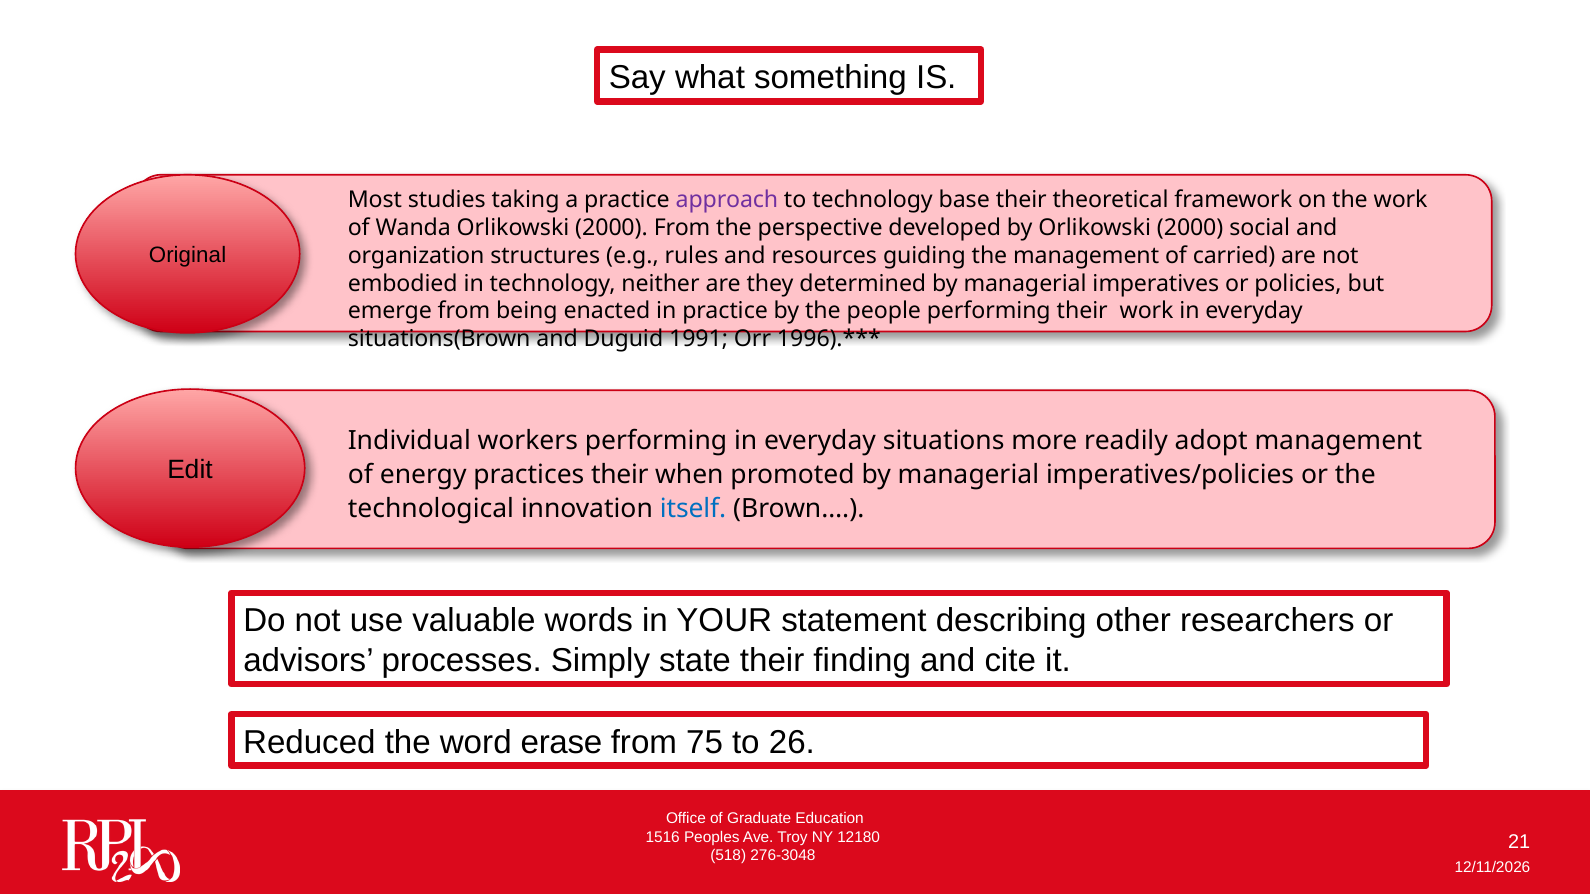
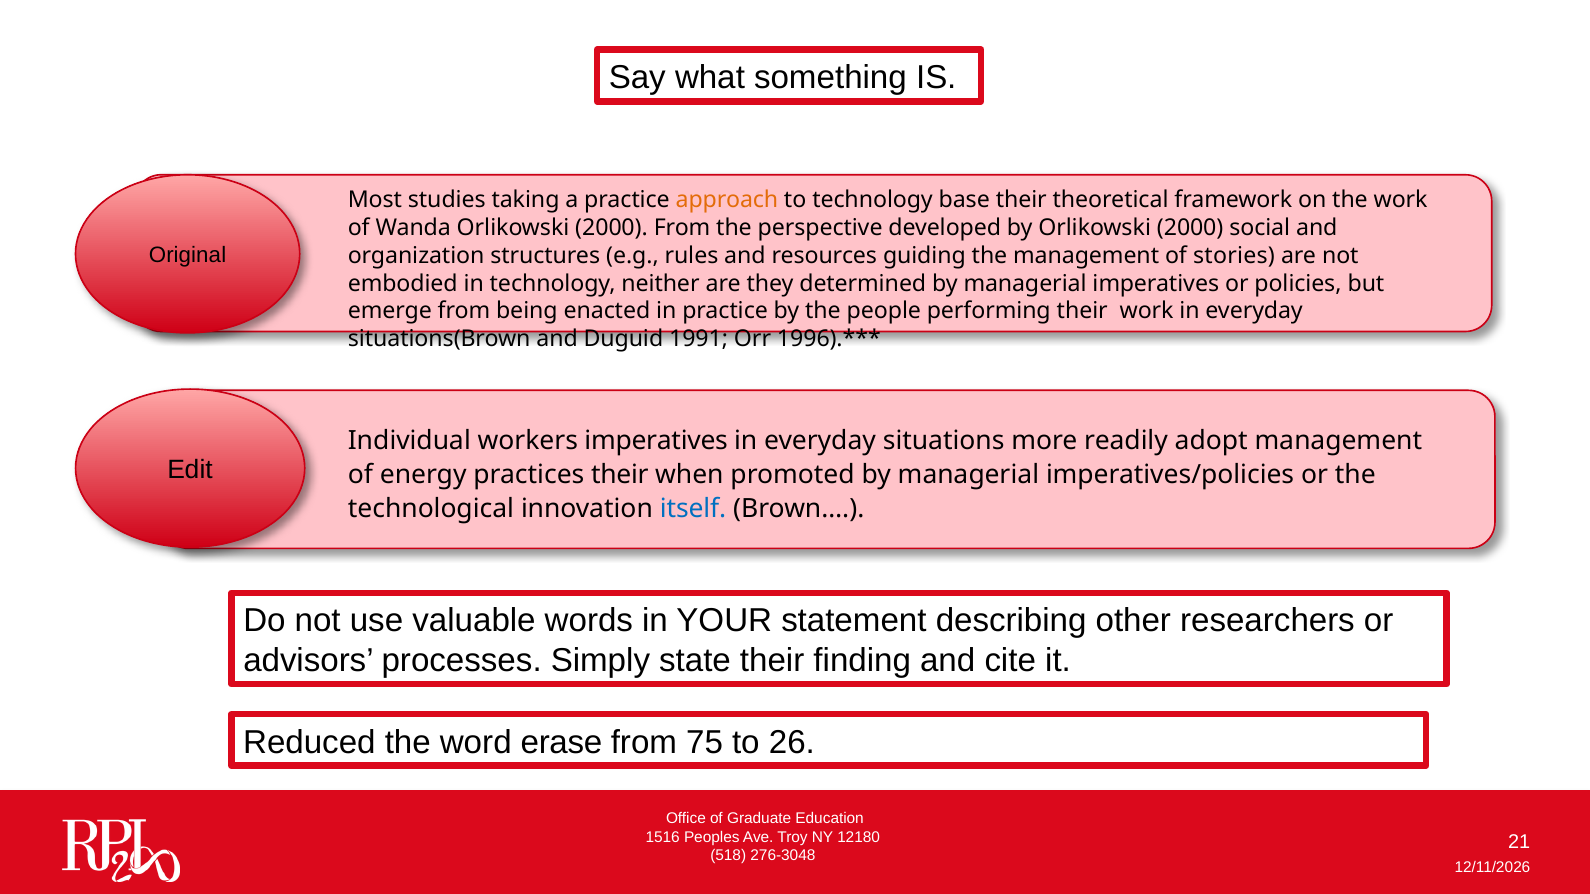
approach colour: purple -> orange (727, 200)
carried: carried -> stories (1234, 256)
workers performing: performing -> imperatives (656, 441)
